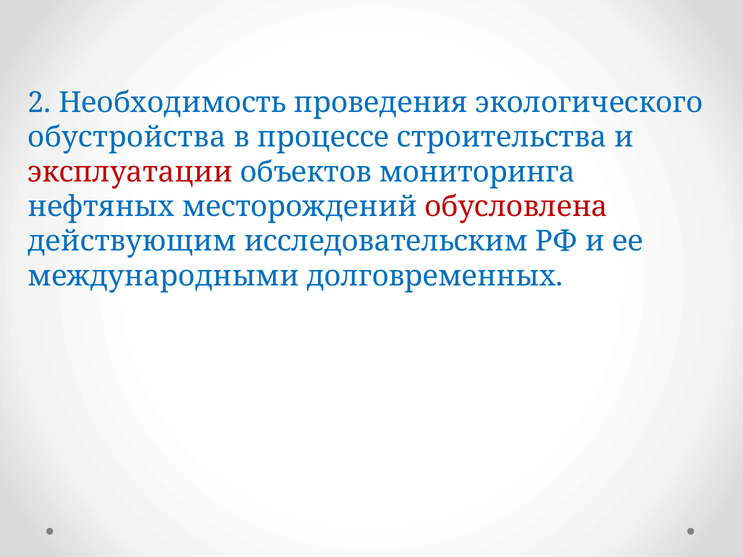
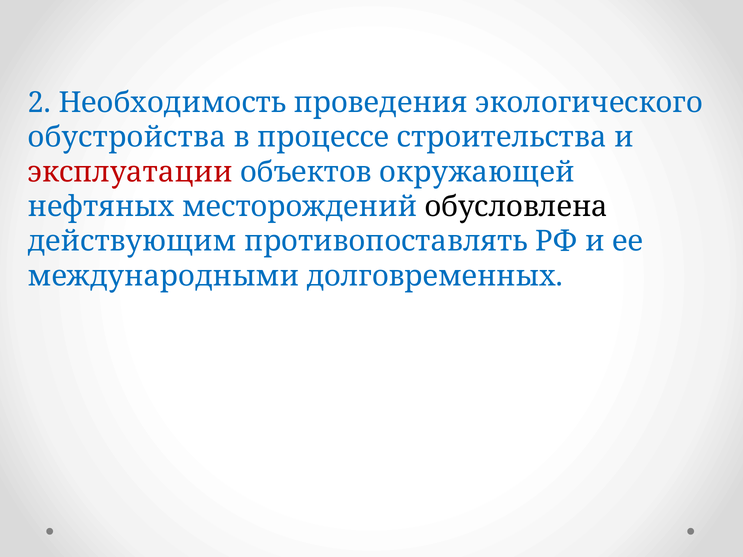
мониторинга: мониторинга -> окружающей (477, 172)
обусловлена colour: red -> black (516, 207)
исследовательским: исследовательским -> противопоставлять (386, 241)
